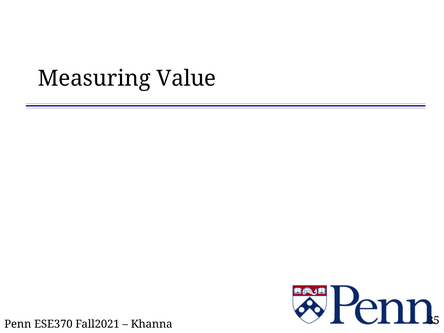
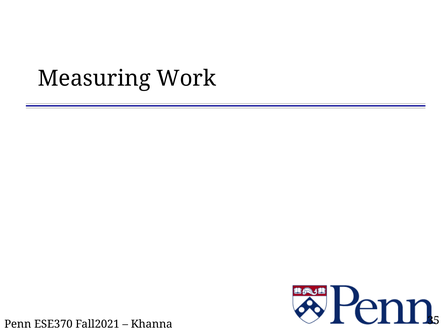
Value: Value -> Work (186, 79)
